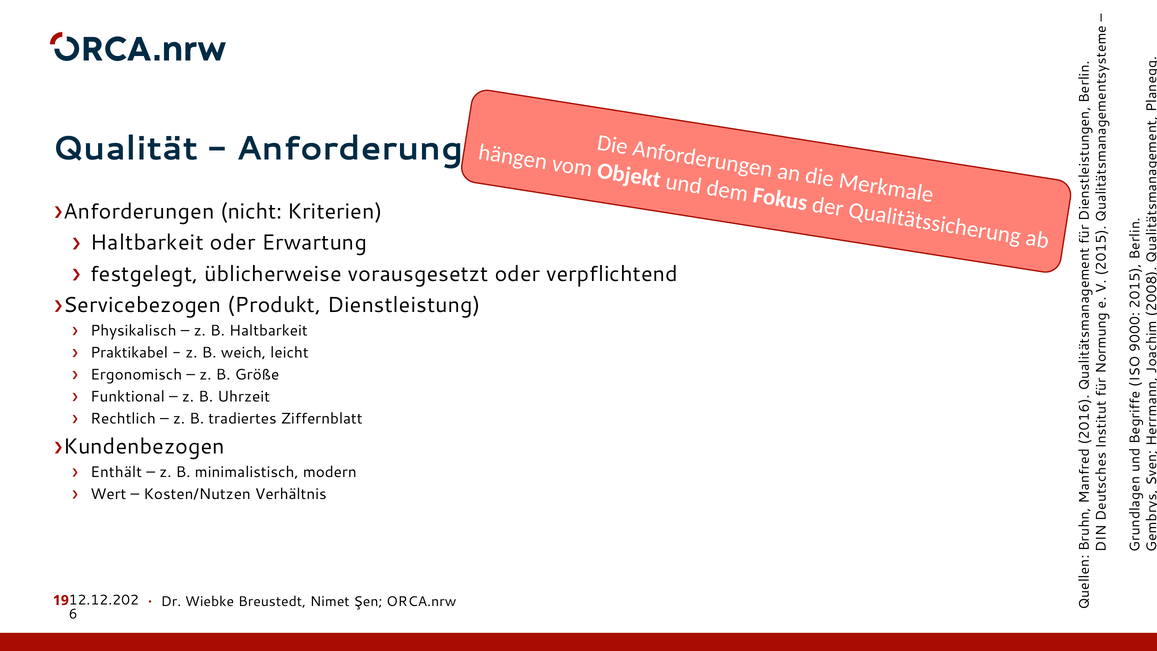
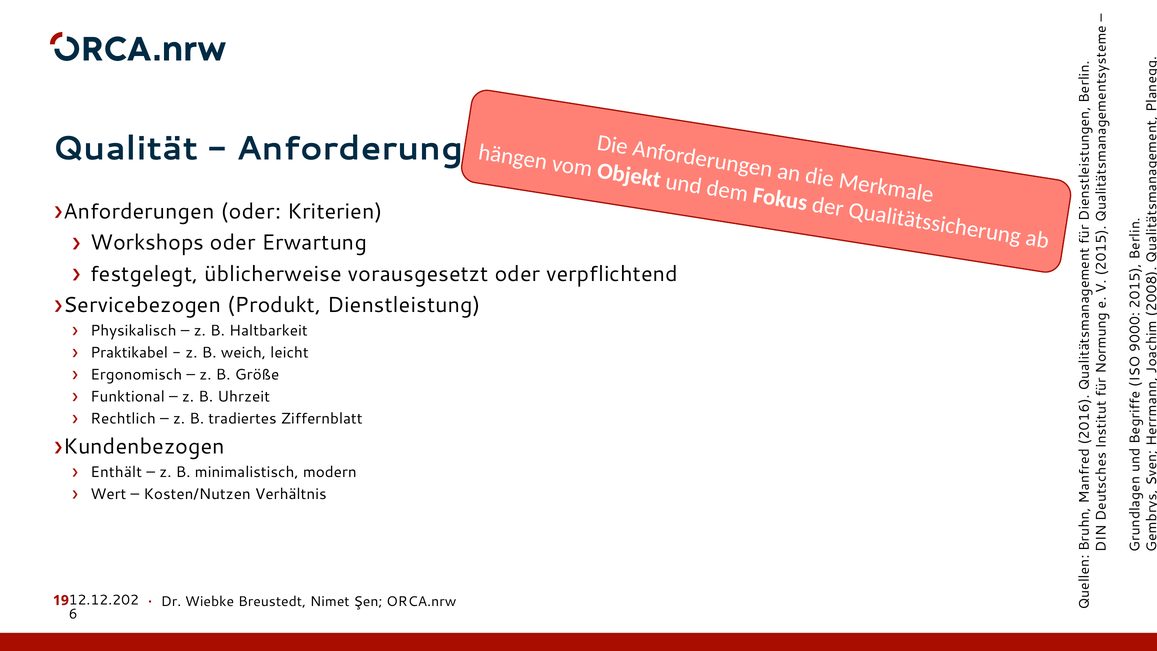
Anforderungen nicht: nicht -> oder (251, 211)
Haltbarkeit: Haltbarkeit -> Workshops (147, 243)
